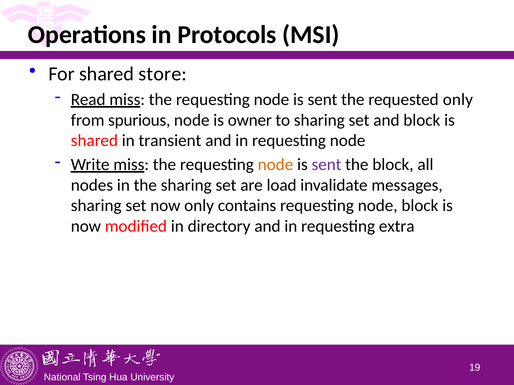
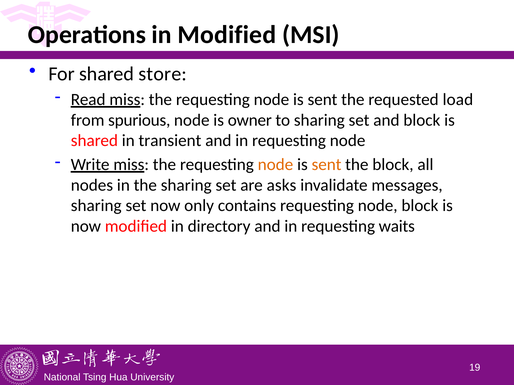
in Protocols: Protocols -> Modified (227, 35)
requested only: only -> load (458, 100)
sent colour: purple -> orange (327, 165)
load: load -> asks (282, 185)
extra: extra -> waits (397, 226)
